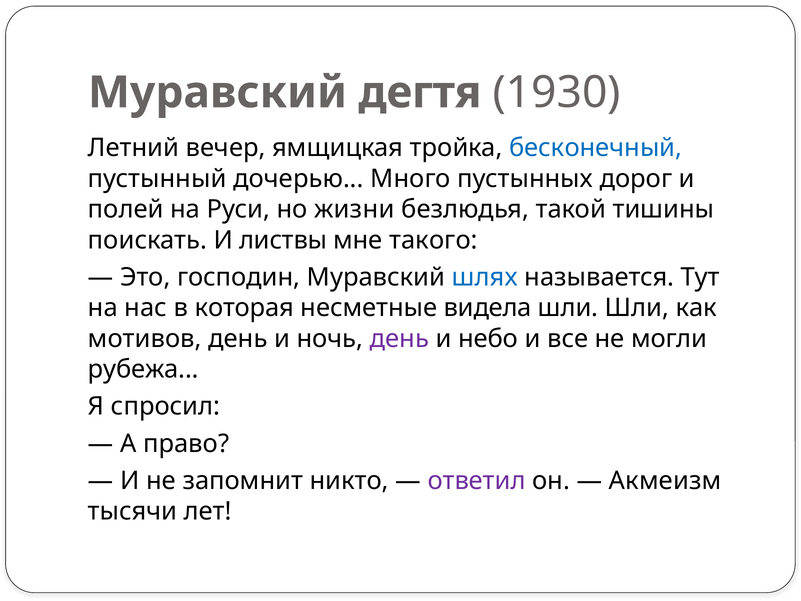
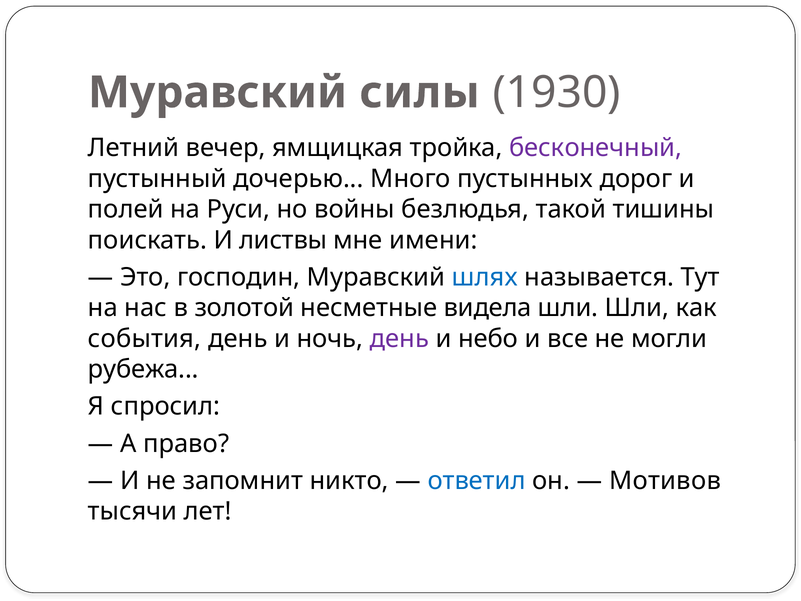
дегтя: дегтя -> силы (420, 93)
бесконечный colour: blue -> purple (596, 148)
жизни: жизни -> войны (354, 209)
такого: такого -> имени (433, 240)
которая: которая -> золотой (244, 308)
мотивов: мотивов -> события (145, 338)
ответил colour: purple -> blue (477, 481)
Акмеизм: Акмеизм -> Мотивов (665, 481)
